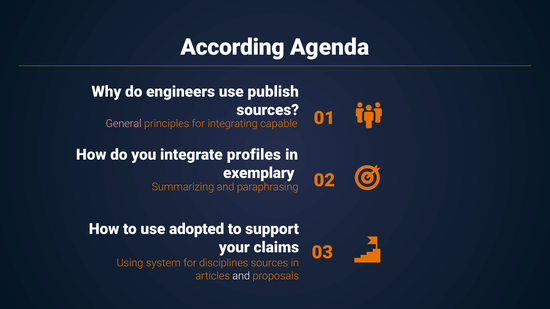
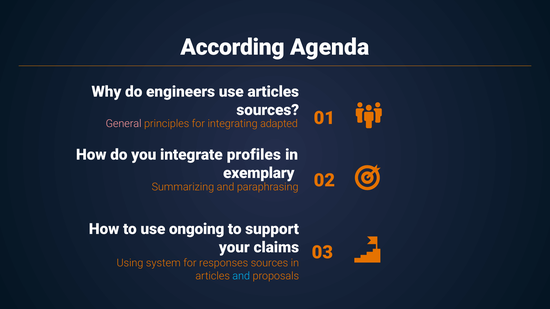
use publish: publish -> articles (273, 92)
capable: capable -> adapted (279, 124)
adopted: adopted -> ongoing (197, 229)
disciplines: disciplines -> responses (224, 263)
and colour: white -> light blue (241, 276)
